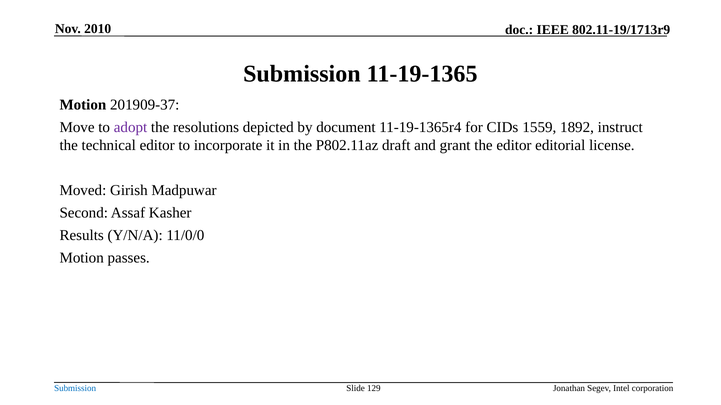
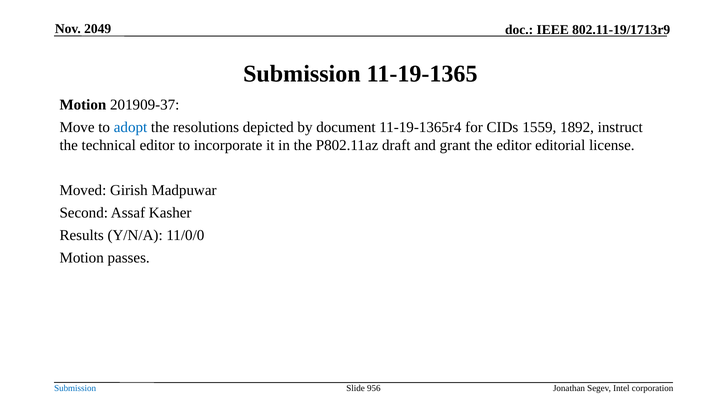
2010: 2010 -> 2049 (98, 29)
adopt colour: purple -> blue (131, 127)
129: 129 -> 956 (374, 389)
